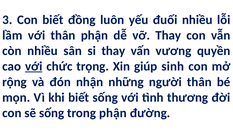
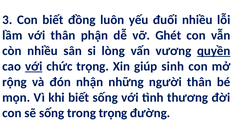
vỡ Thay: Thay -> Ghét (168, 35)
si thay: thay -> lòng (113, 51)
quyền underline: none -> present (214, 51)
trong phận: phận -> trọng (113, 113)
